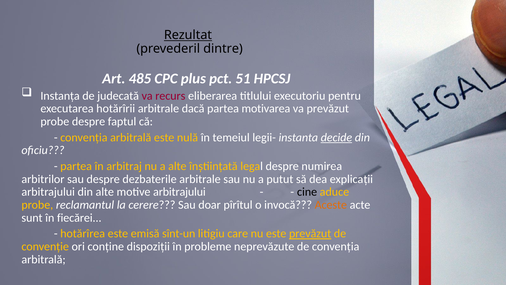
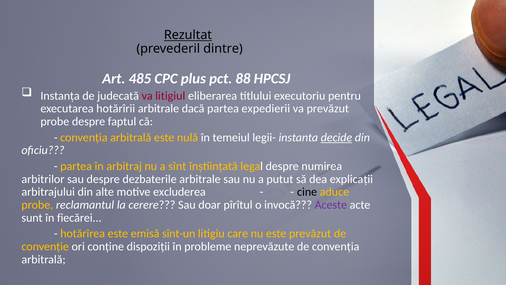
51: 51 -> 88 (243, 79)
recurs: recurs -> litigiul (170, 96)
motivarea: motivarea -> expedierii (266, 109)
a alte: alte -> sînt (177, 166)
motive arbitrajului: arbitrajului -> excluderea (179, 192)
Aceste colour: orange -> purple (331, 205)
prevăzut underline: present -> none (310, 233)
